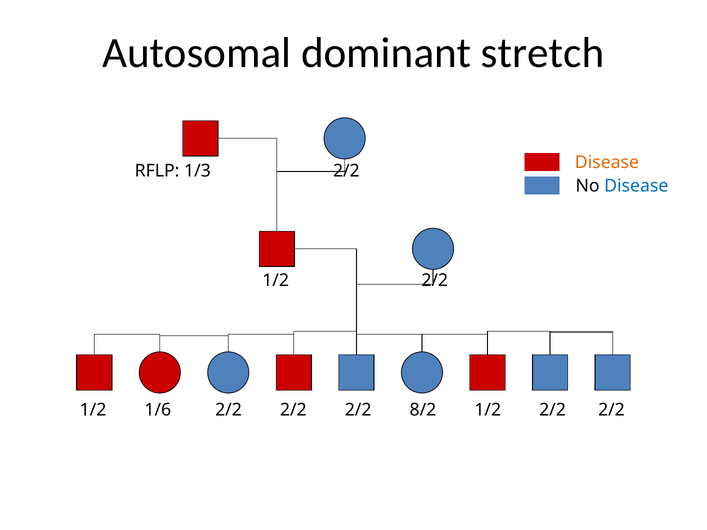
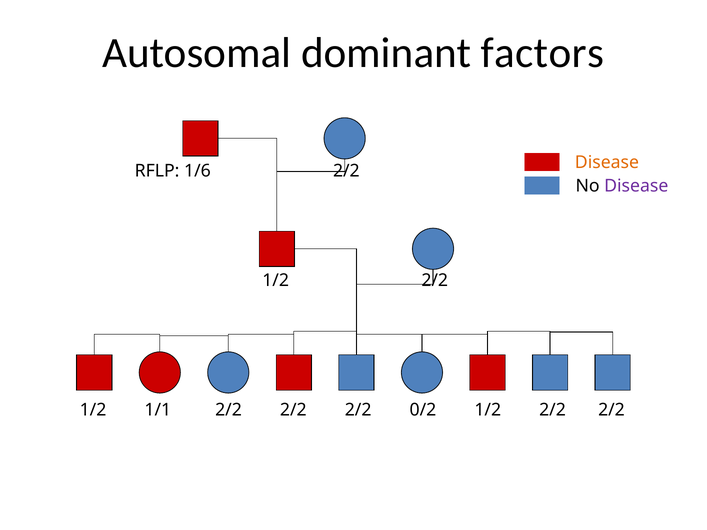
stretch: stretch -> factors (542, 53)
1/3: 1/3 -> 1/6 (197, 171)
Disease colour: blue -> purple (636, 186)
1/6: 1/6 -> 1/1 (158, 410)
8/2: 8/2 -> 0/2 (423, 410)
